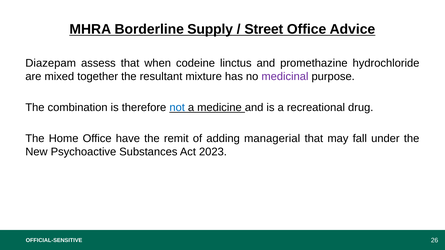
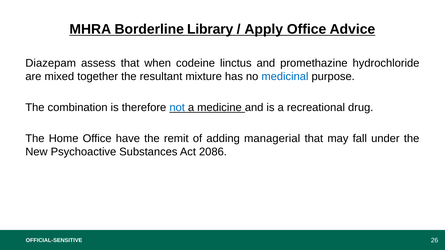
Supply: Supply -> Library (210, 29)
Street: Street -> Apply (264, 29)
medicinal colour: purple -> blue (285, 77)
2023: 2023 -> 2086 (213, 152)
